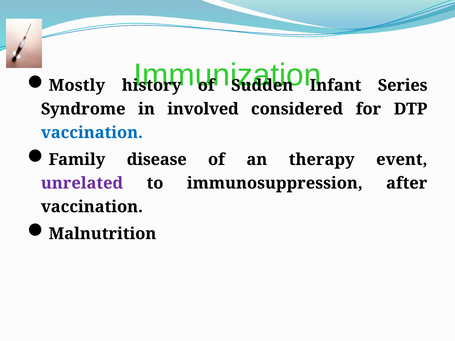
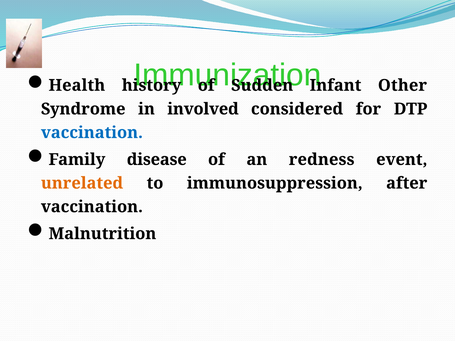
Mostly: Mostly -> Health (77, 85)
Series: Series -> Other (402, 85)
therapy: therapy -> redness (322, 160)
unrelated colour: purple -> orange (82, 183)
